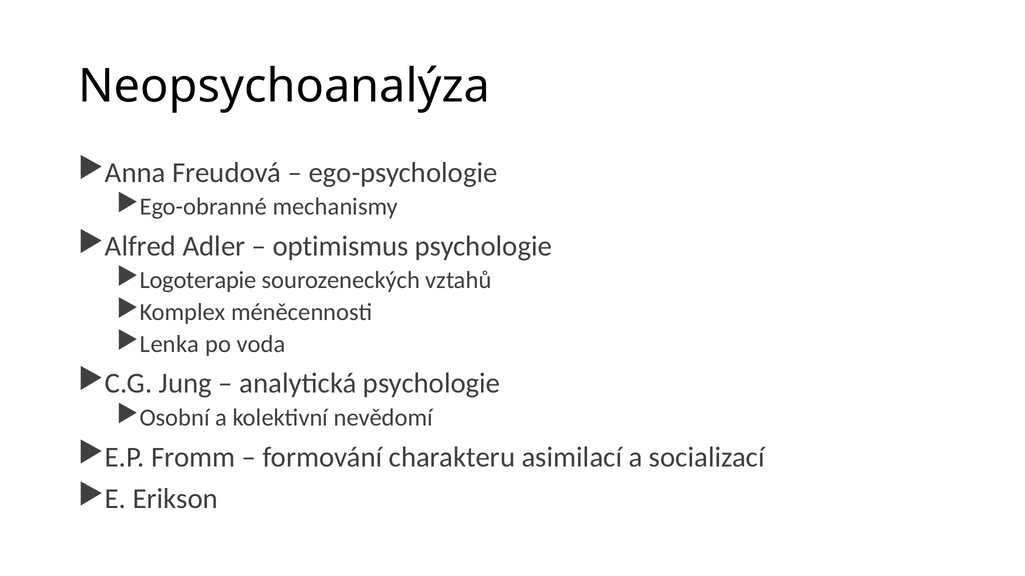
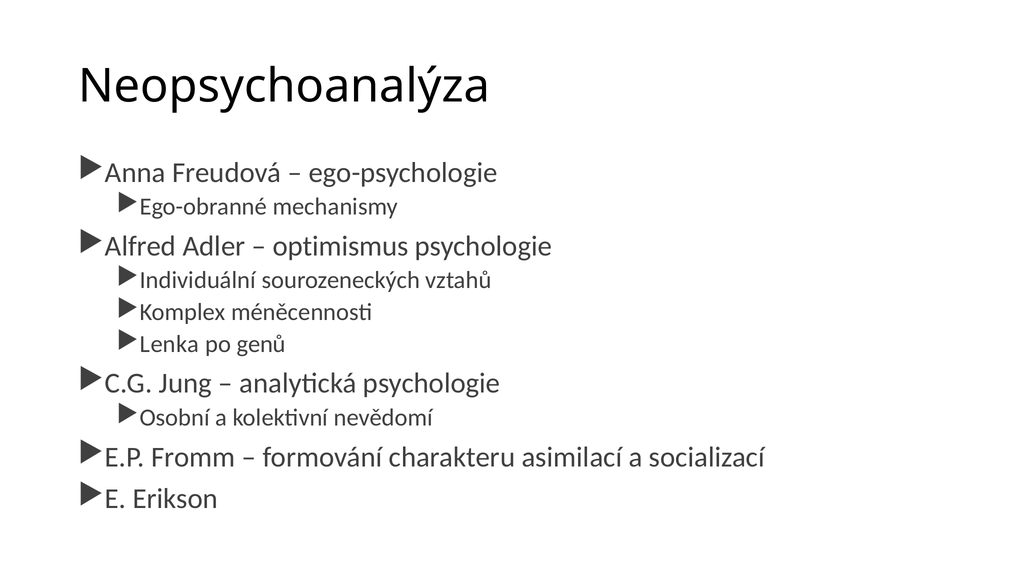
Logoterapie: Logoterapie -> Individuální (198, 281)
voda: voda -> genů (261, 344)
